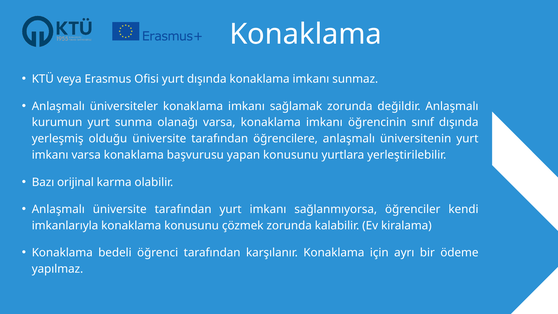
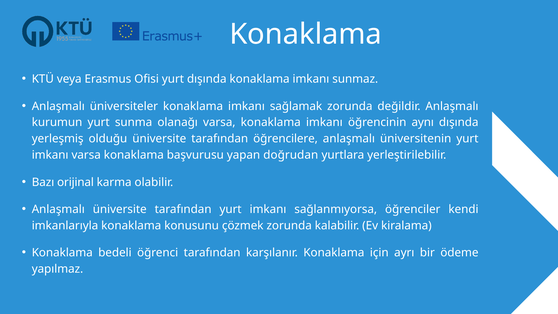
sınıf: sınıf -> aynı (423, 122)
yapan konusunu: konusunu -> doğrudan (291, 155)
